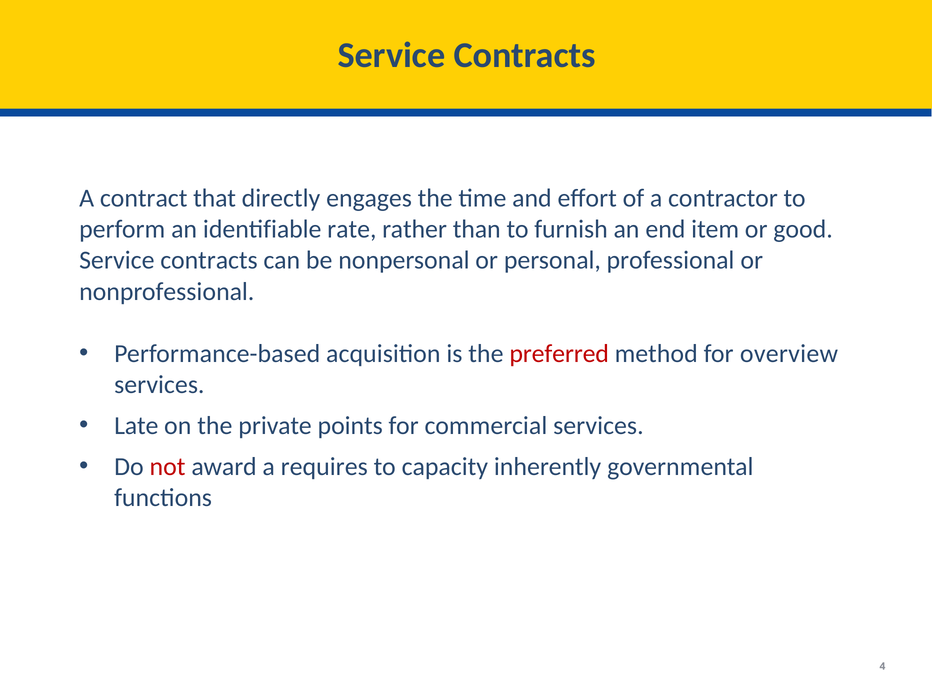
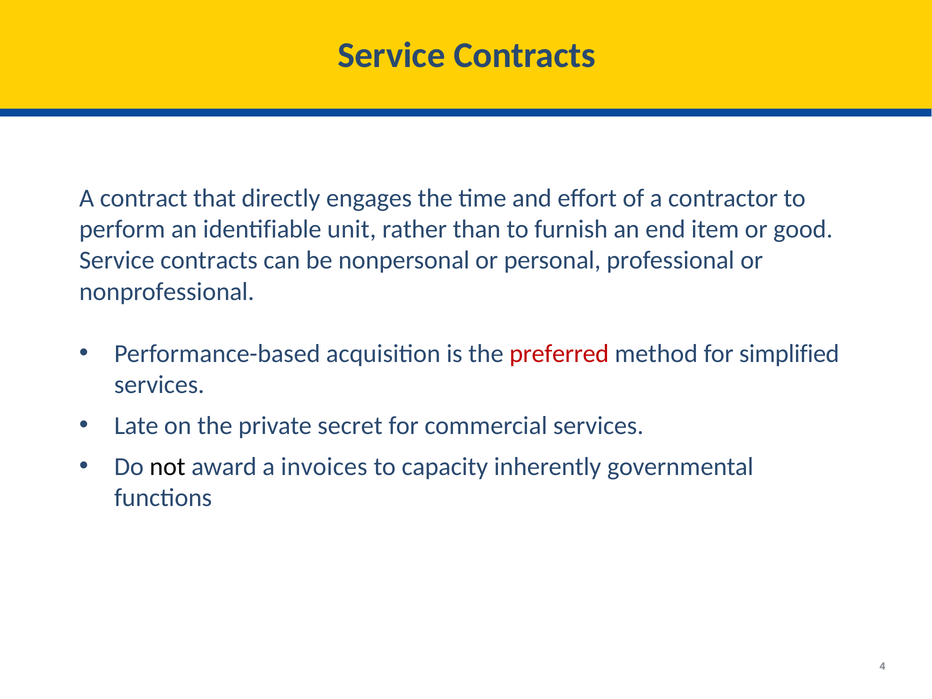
rate: rate -> unit (352, 229)
overview: overview -> simplified (789, 354)
points: points -> secret (350, 426)
not colour: red -> black (168, 467)
requires: requires -> invoices (324, 467)
